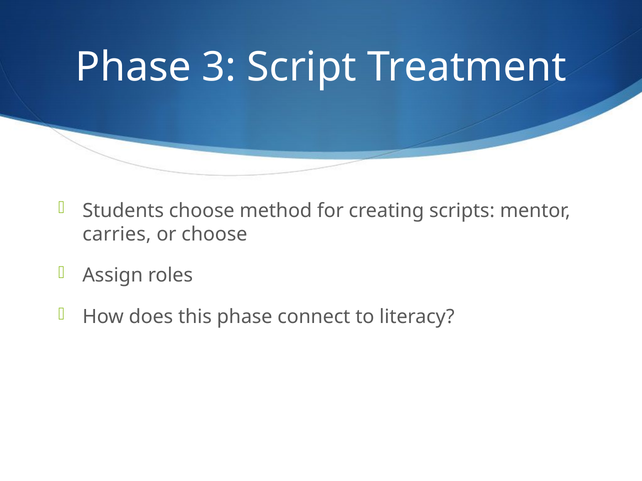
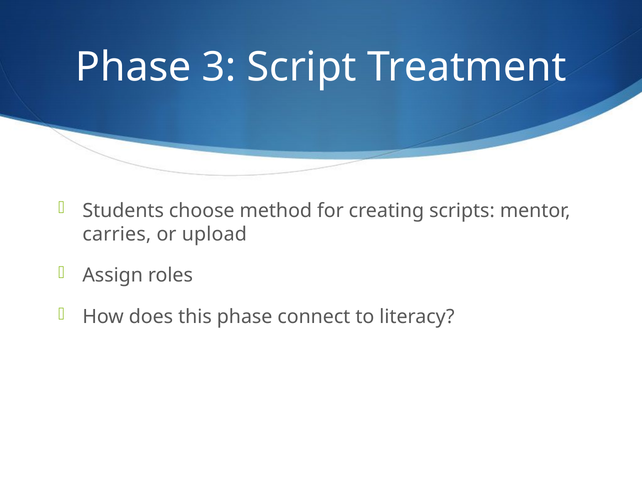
or choose: choose -> upload (214, 234)
